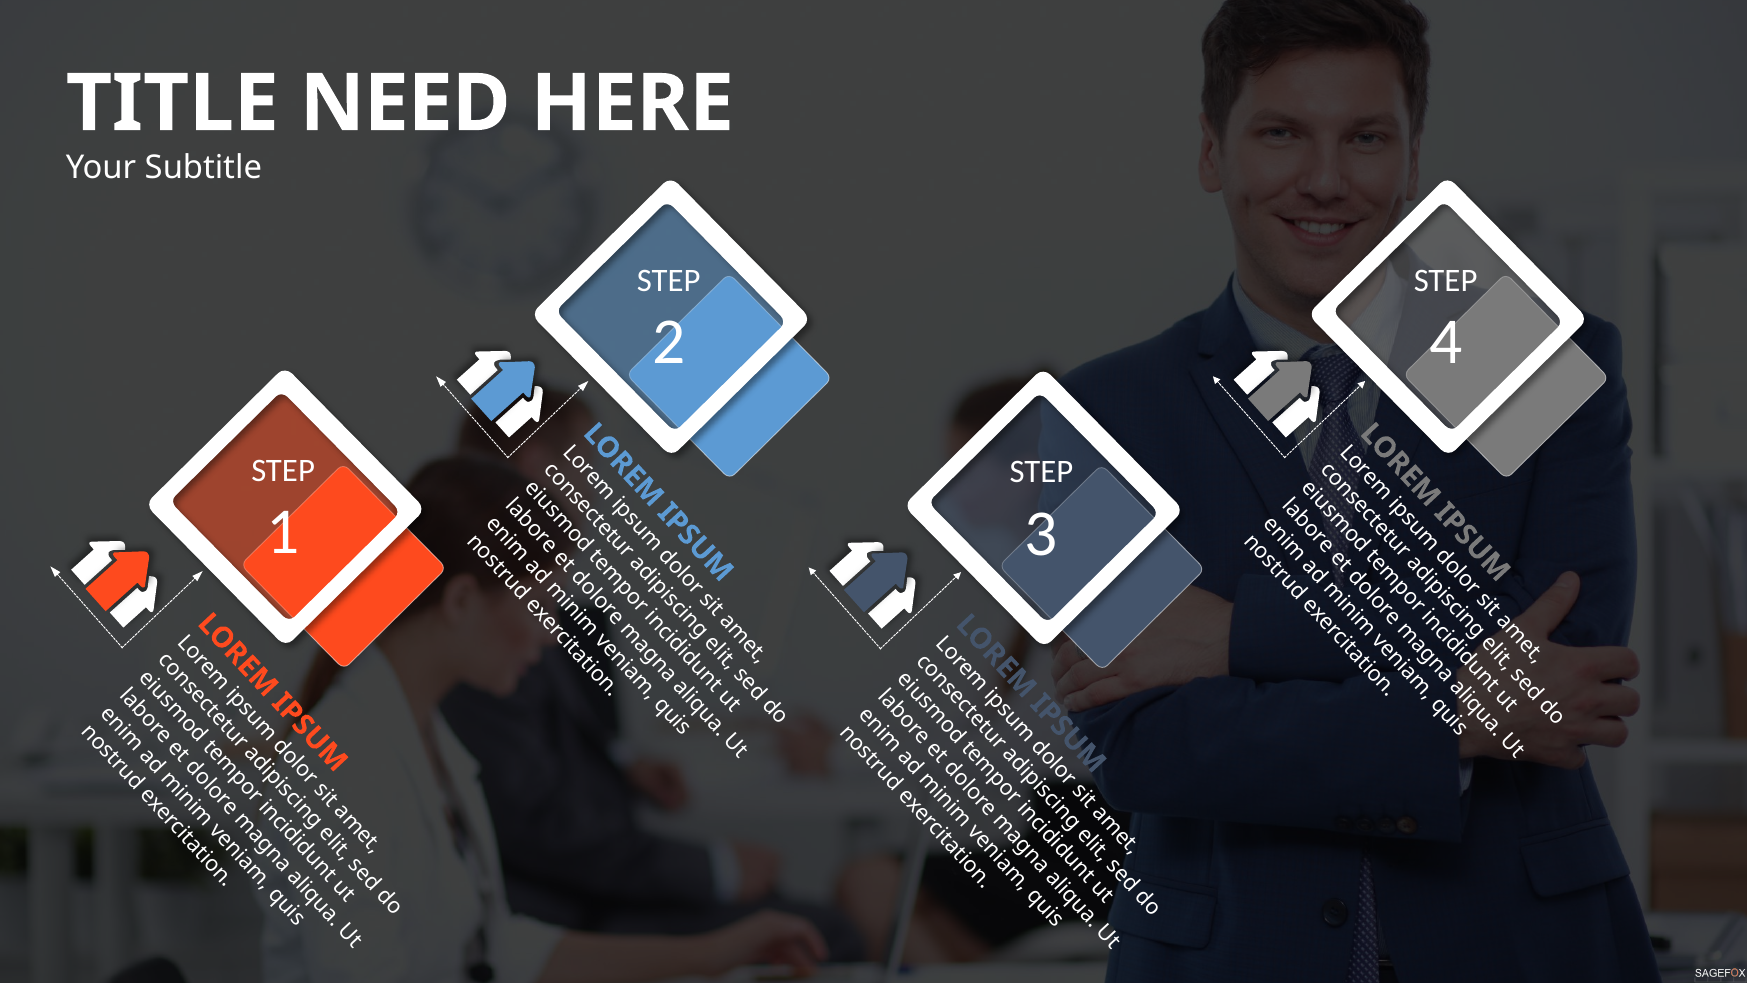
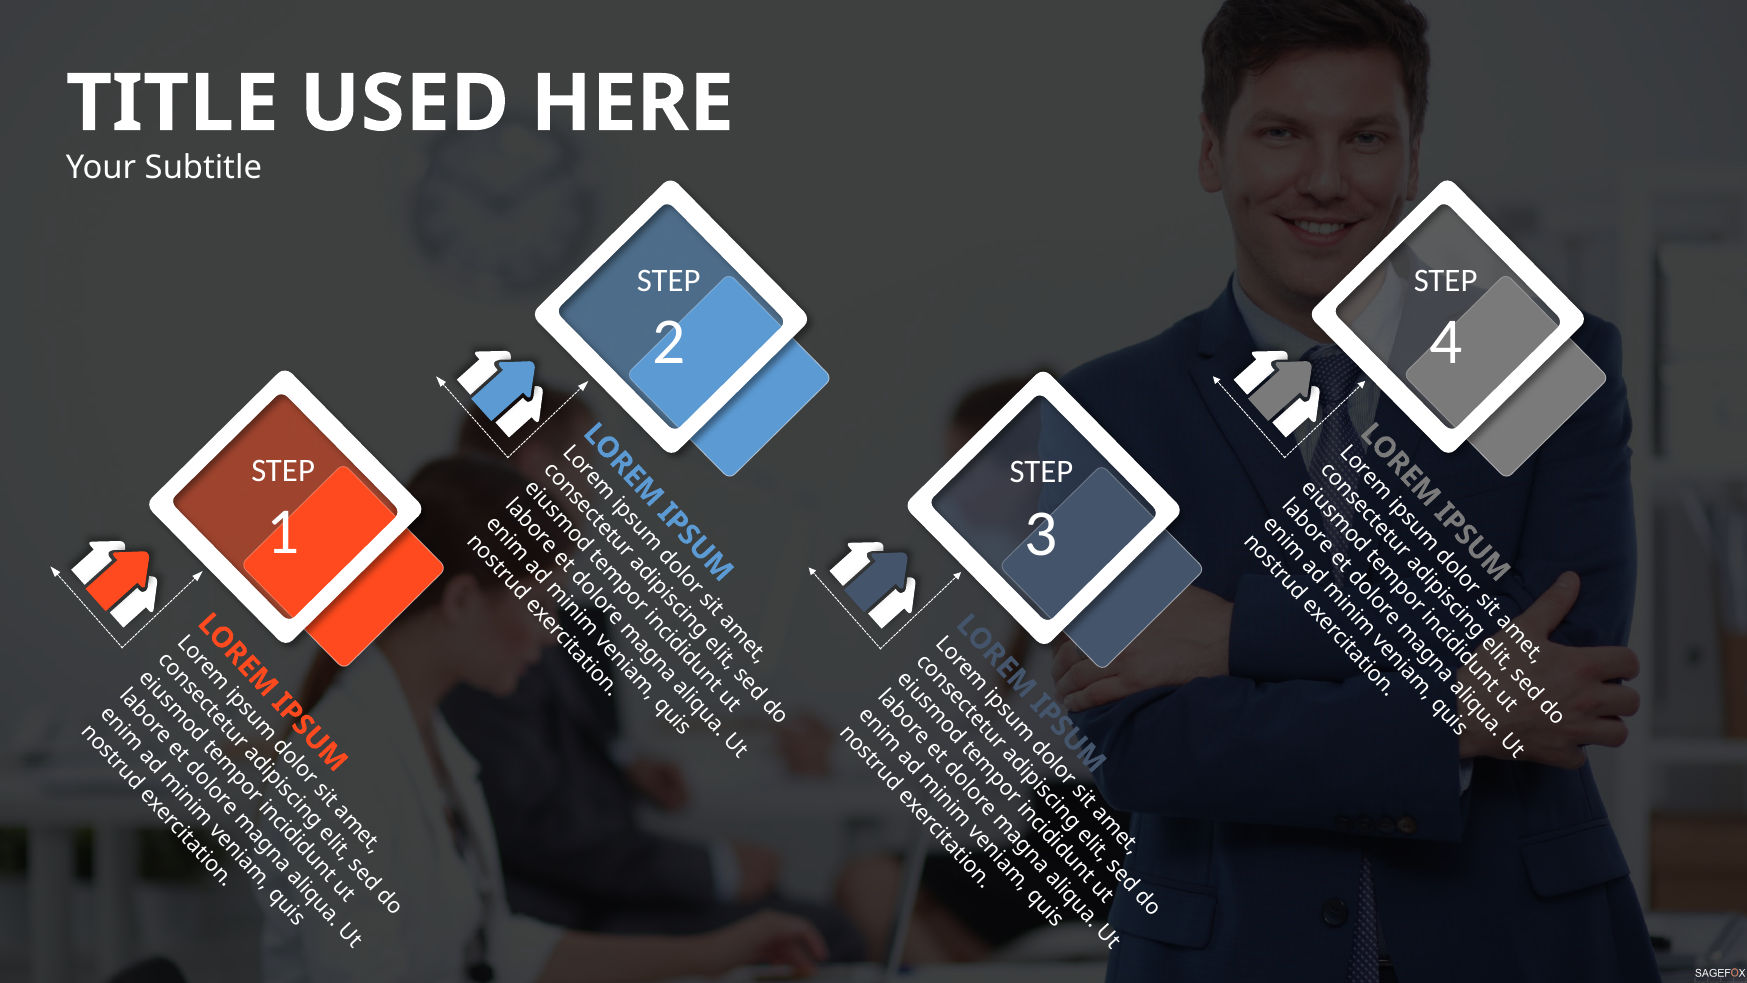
NEED: NEED -> USED (404, 104)
